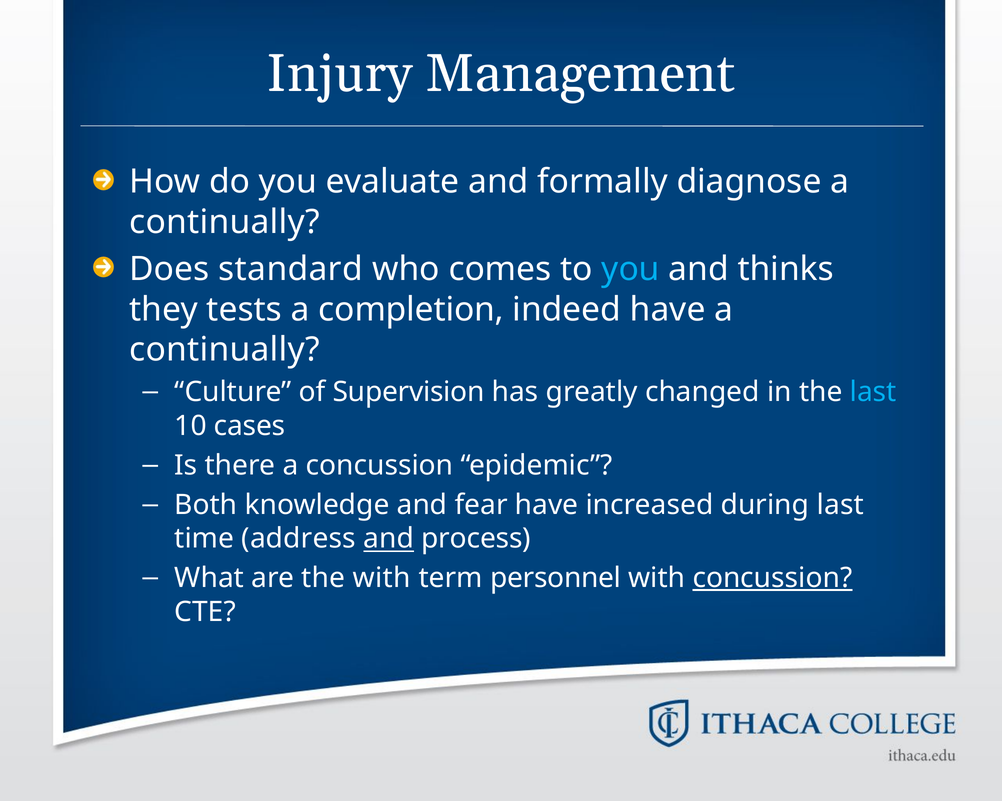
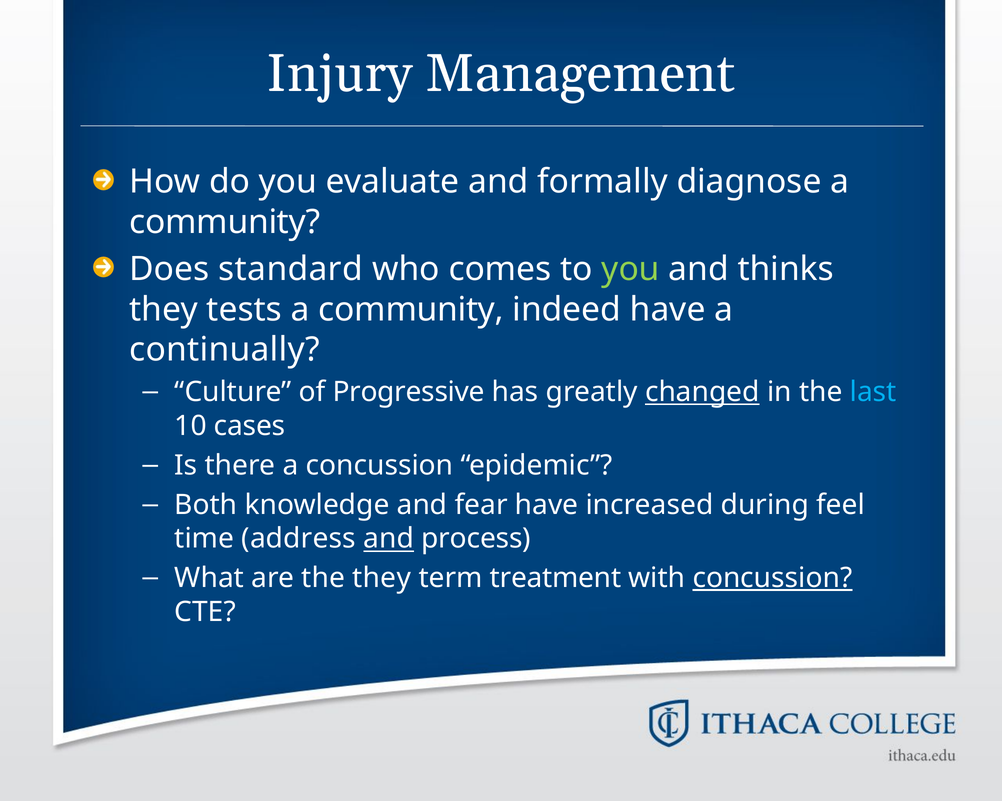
continually: continually -> community (225, 222)
you colour: light blue -> light green (631, 269)
completion: completion -> community (411, 310)
Supervision: Supervision -> Progressive (409, 392)
changed underline: none -> present (702, 392)
during last: last -> feel (841, 505)
the with: with -> they (382, 578)
personnel: personnel -> treatment (556, 578)
